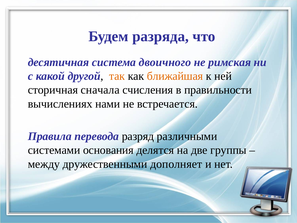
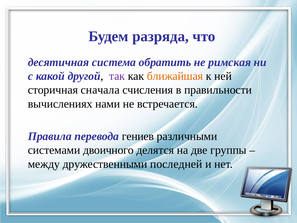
двоичного: двоичного -> обратить (165, 62)
так colour: orange -> purple (117, 76)
разряд: разряд -> гениев (138, 136)
основания: основания -> двоичного (108, 150)
дополняет: дополняет -> последней (176, 164)
